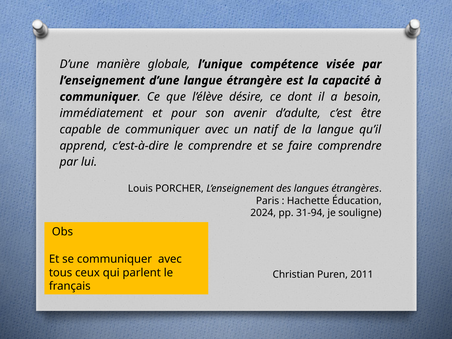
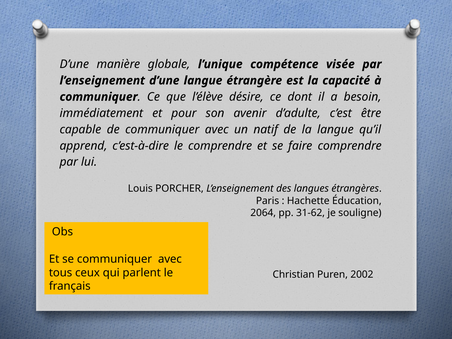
2024: 2024 -> 2064 (263, 213)
31-94: 31-94 -> 31-62 (311, 213)
2011: 2011 -> 2002 (362, 275)
